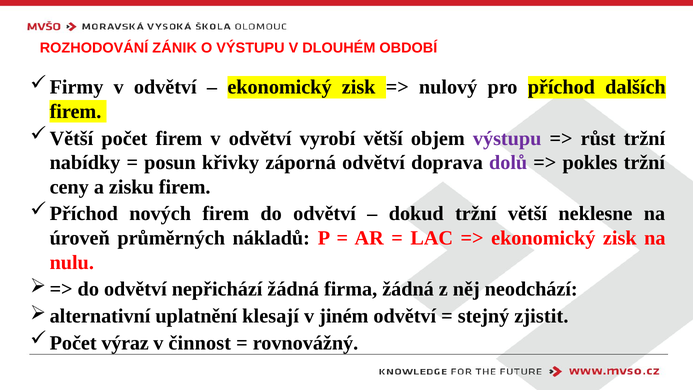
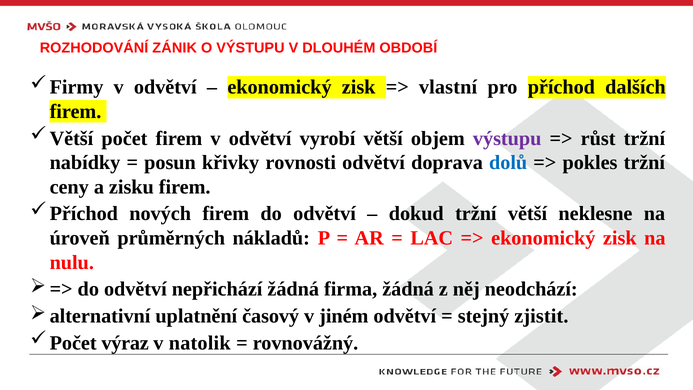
nulový: nulový -> vlastní (448, 87)
záporná: záporná -> rovnosti (301, 163)
dolů colour: purple -> blue (508, 163)
klesají: klesají -> časový (271, 316)
činnost: činnost -> natolik (200, 343)
